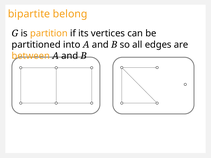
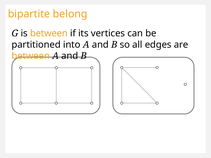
is partition: partition -> between (49, 33)
